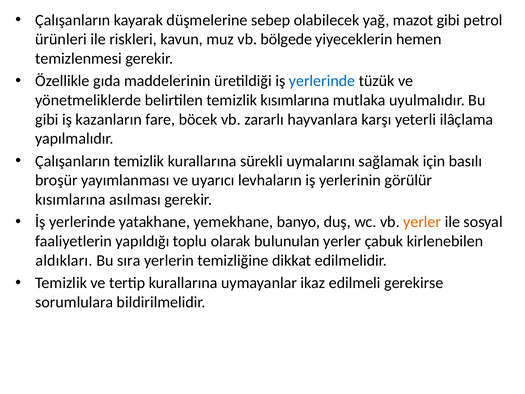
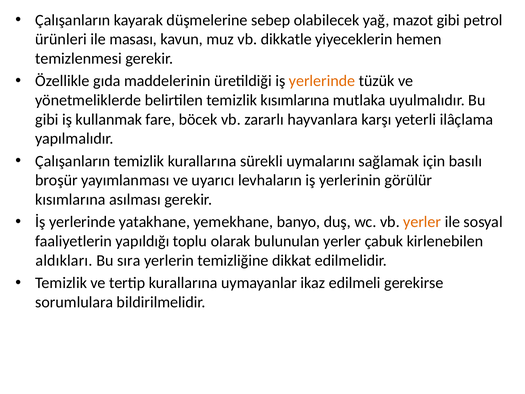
riskleri: riskleri -> masası (133, 39)
bölgede: bölgede -> dikkatle (286, 39)
yerlerinde colour: blue -> orange (322, 81)
kazanların: kazanların -> kullanmak (109, 119)
